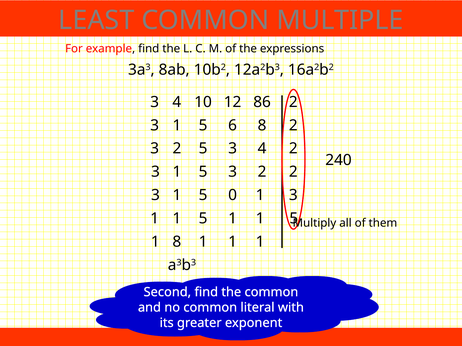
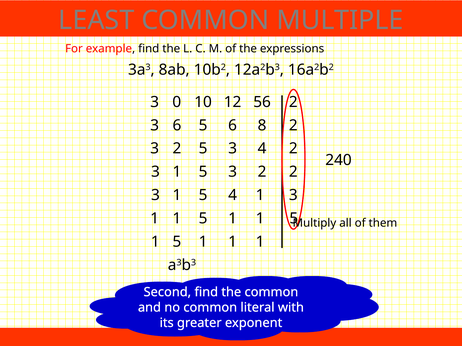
4: 4 -> 0 (177, 102)
86: 86 -> 56 (262, 102)
1: 1 -> 6 (177, 125)
5 0: 0 -> 4 (233, 195)
8: 8 -> 5 (177, 242)
